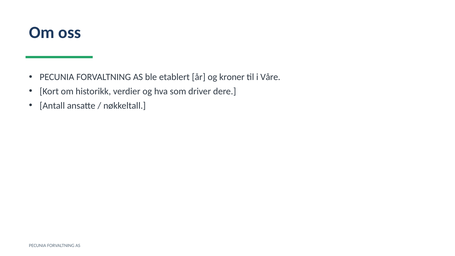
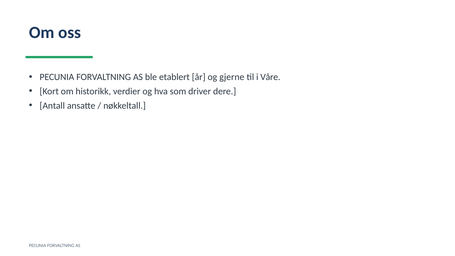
kroner: kroner -> gjerne (232, 77)
